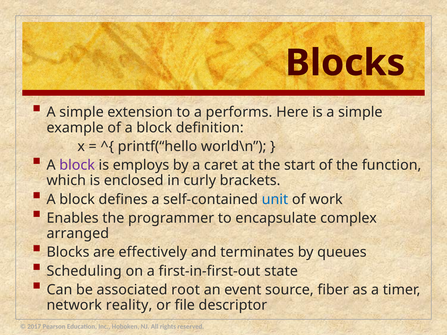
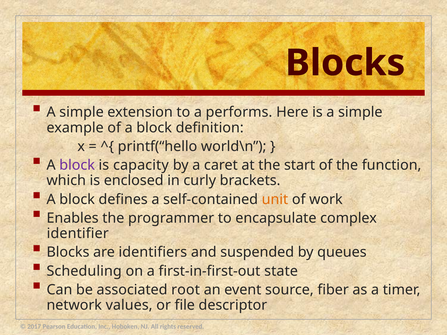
employs: employs -> capacity (141, 165)
unit colour: blue -> orange (275, 199)
arranged: arranged -> identifier (78, 234)
effectively: effectively -> identifiers (153, 252)
terminates: terminates -> suspended (257, 252)
reality: reality -> values (129, 305)
